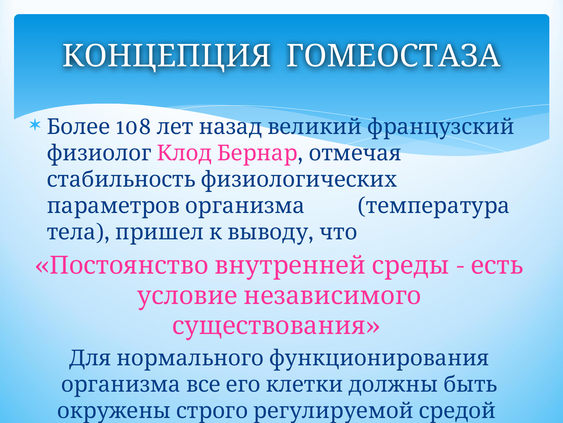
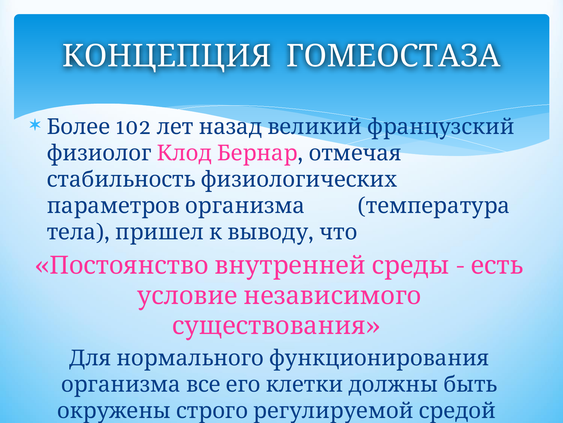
108: 108 -> 102 (133, 127)
